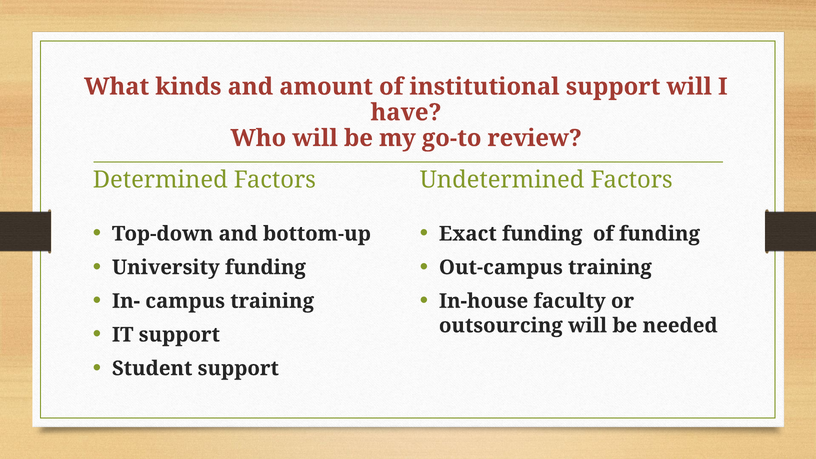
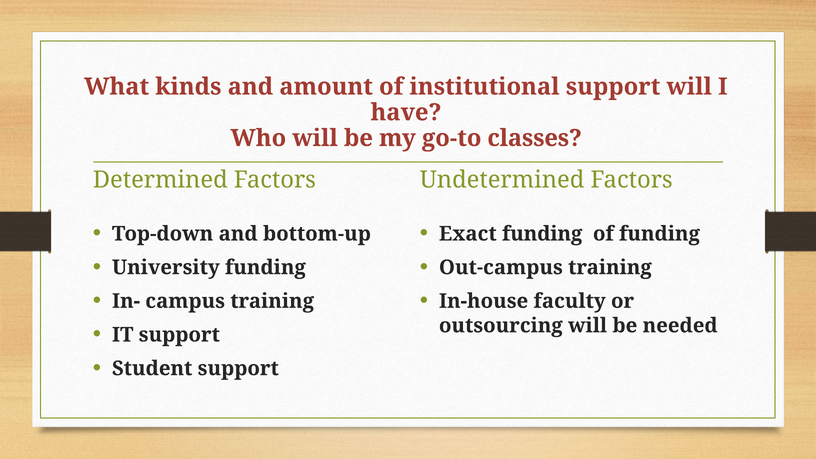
review: review -> classes (535, 138)
